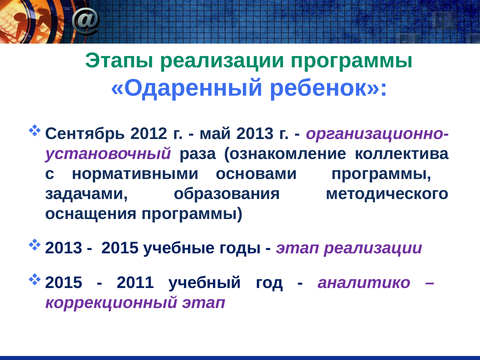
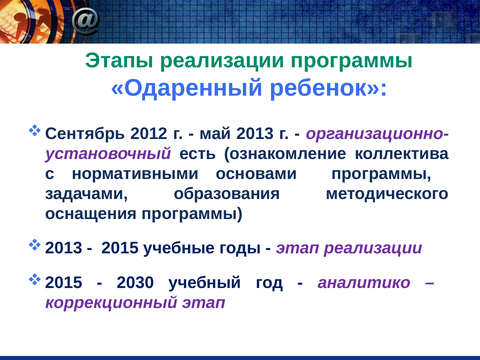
раза: раза -> есть (198, 154)
2011: 2011 -> 2030 (135, 283)
